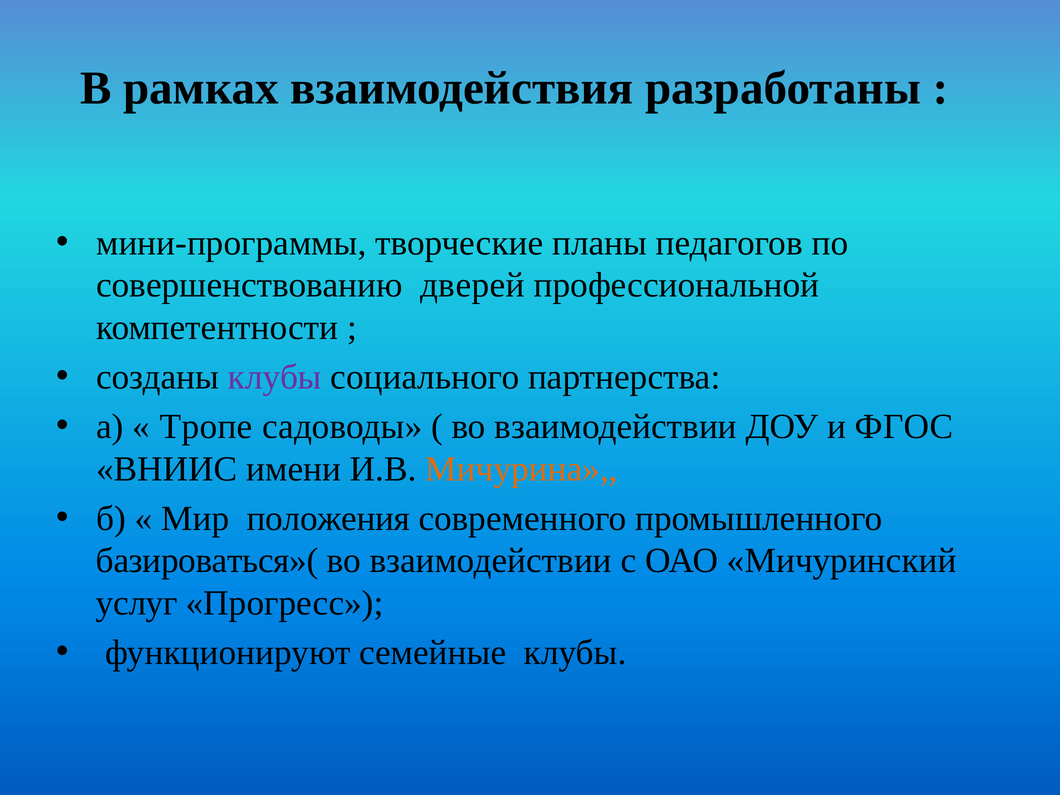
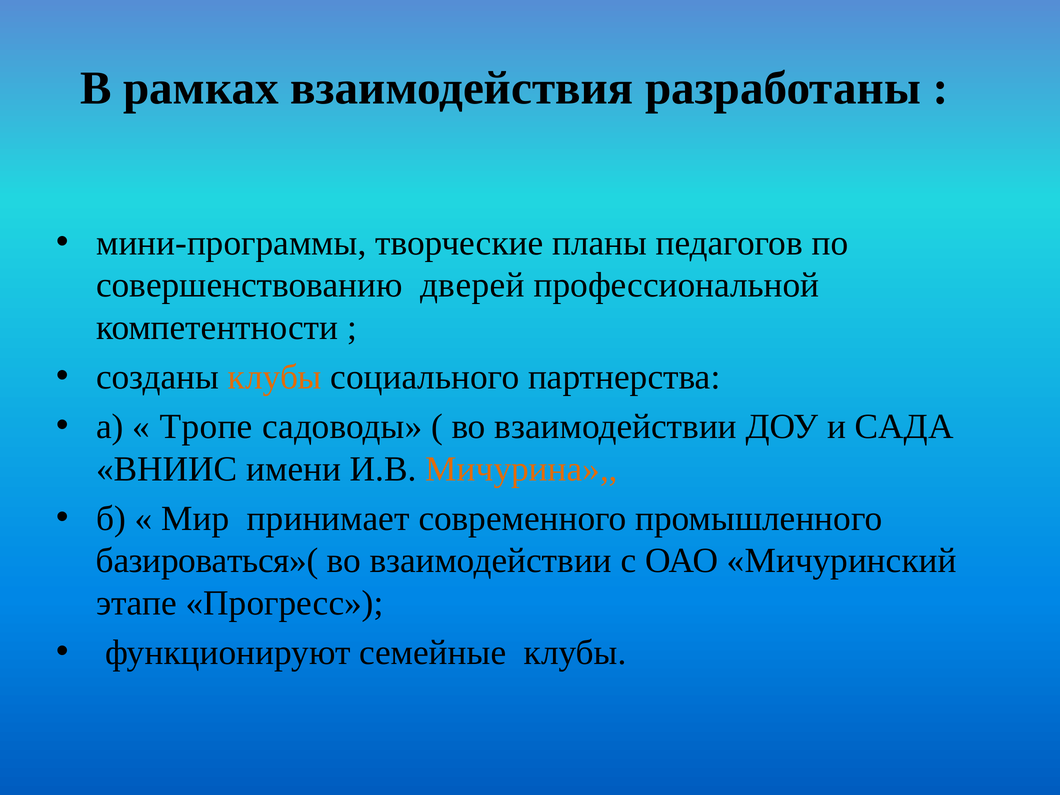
клубы colour: purple -> orange (275, 377)
ФГОС: ФГОС -> САДА (904, 427)
положения: положения -> принимает (328, 518)
услуг: услуг -> этапе (137, 603)
